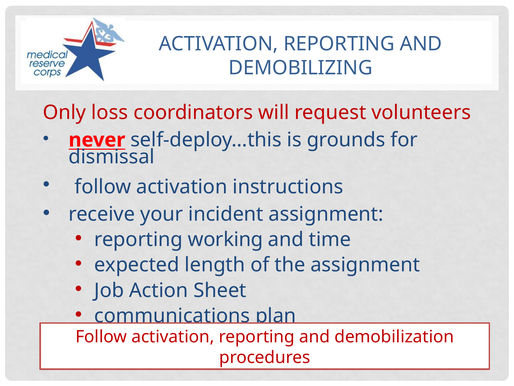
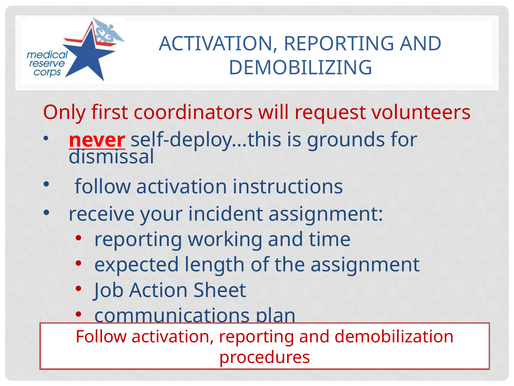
loss: loss -> first (110, 112)
